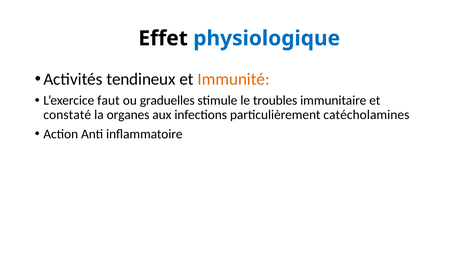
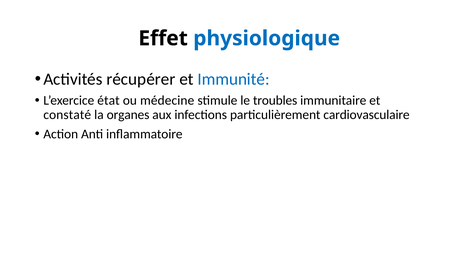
tendineux: tendineux -> récupérer (141, 79)
Immunité colour: orange -> blue (234, 79)
faut: faut -> état (108, 101)
graduelles: graduelles -> médecine (167, 101)
catécholamines: catécholamines -> cardiovasculaire (367, 115)
